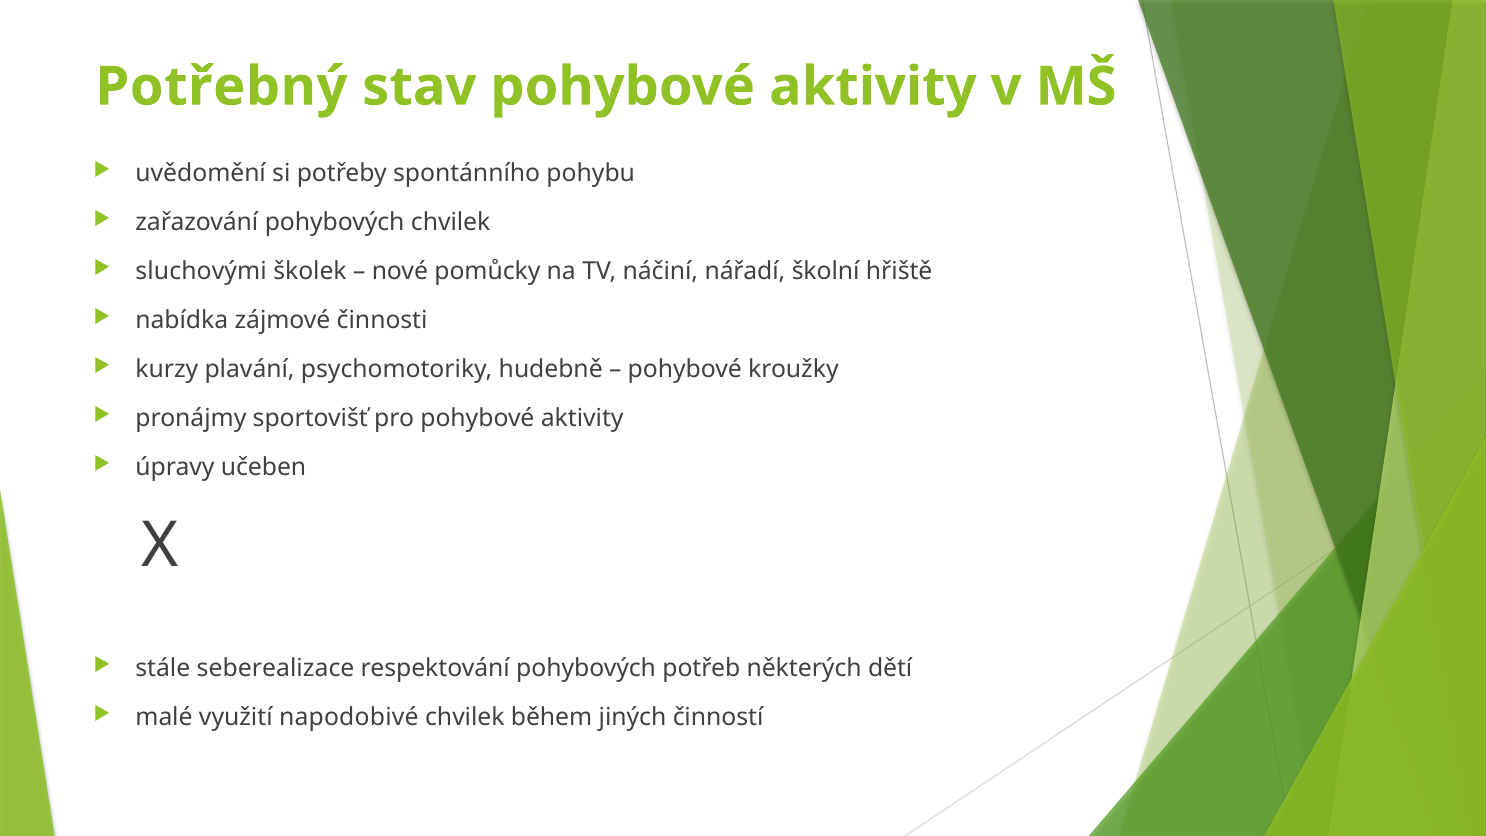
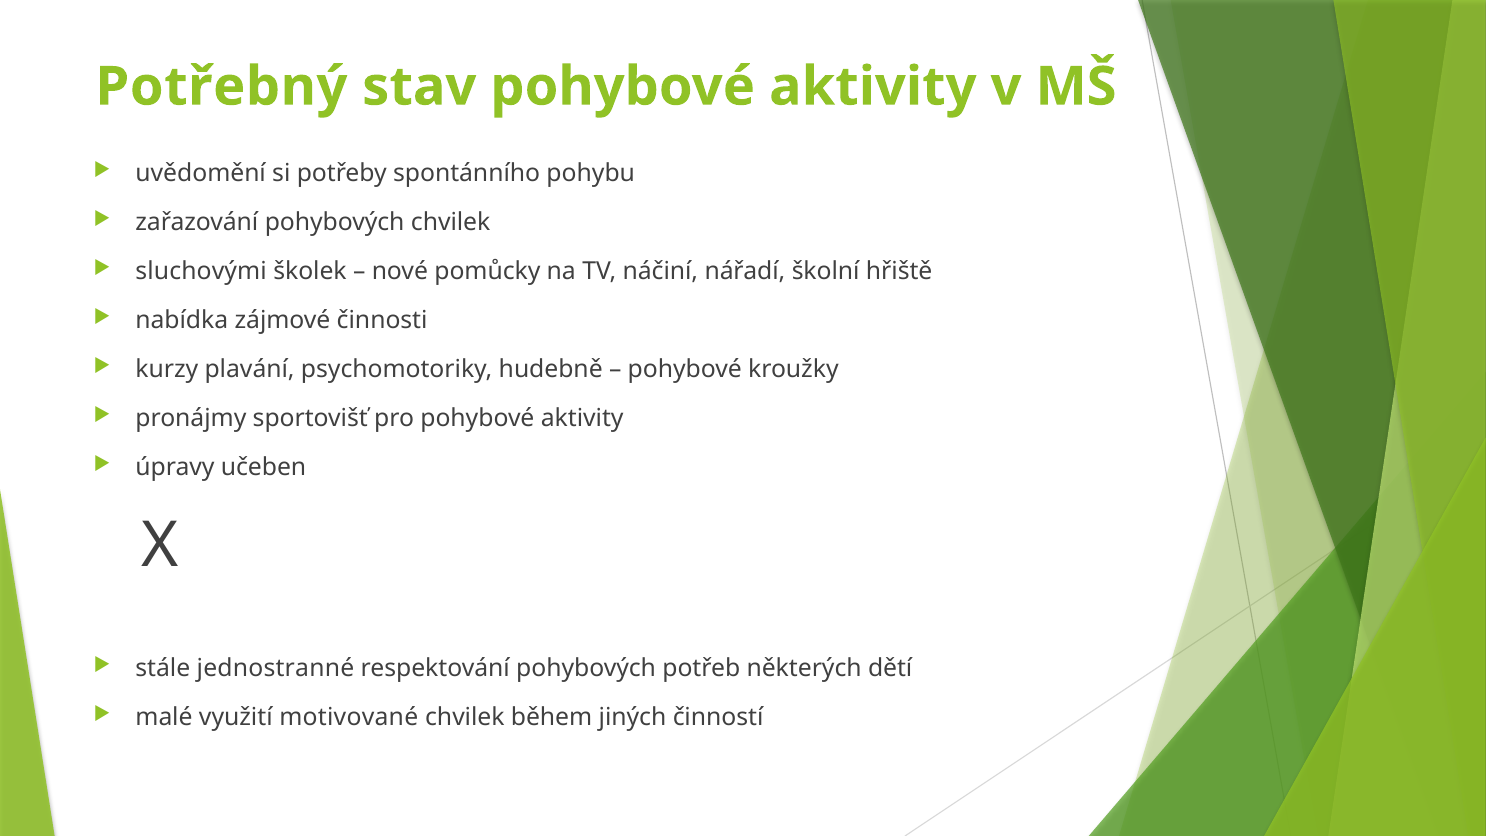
seberealizace: seberealizace -> jednostranné (275, 668)
napodobivé: napodobivé -> motivované (349, 717)
